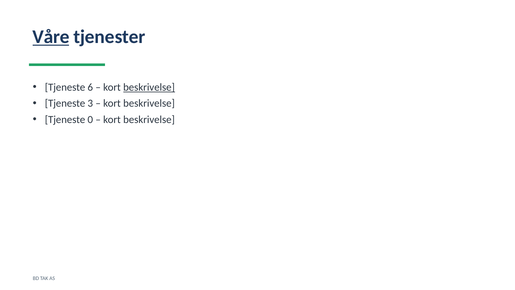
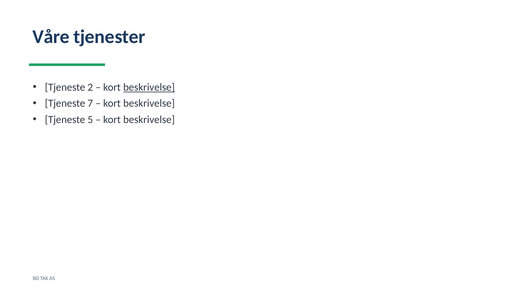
Våre underline: present -> none (51, 37)
6: 6 -> 2 (90, 87)
3: 3 -> 7 (90, 103)
0: 0 -> 5 (90, 119)
